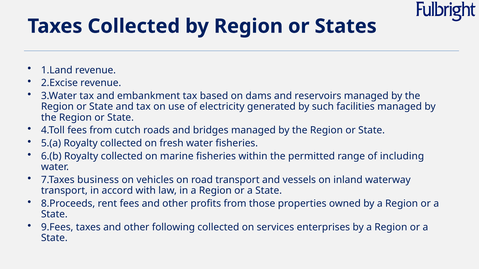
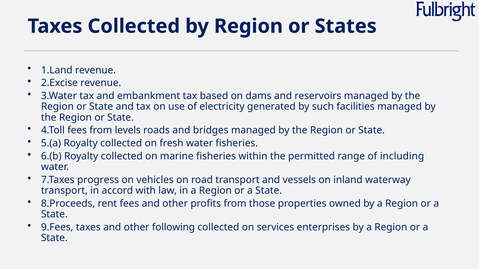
cutch: cutch -> levels (128, 131)
business: business -> progress (98, 180)
